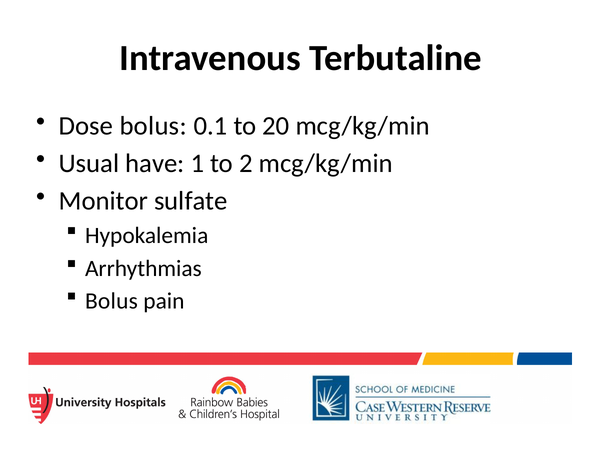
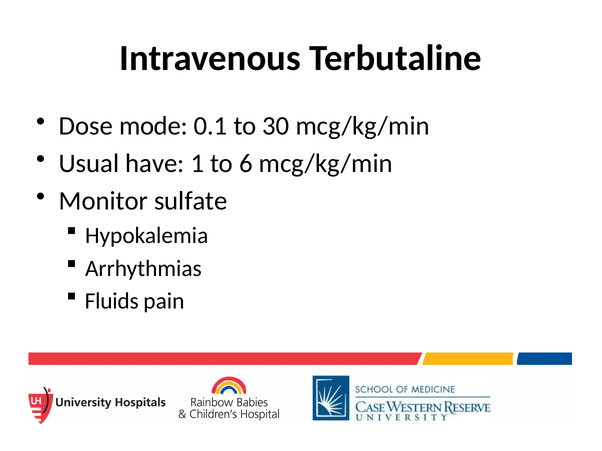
Dose bolus: bolus -> mode (153, 126)
20: 20 -> 30 (276, 126)
2: 2 -> 6 (246, 164)
Bolus: Bolus -> Fluids (112, 301)
